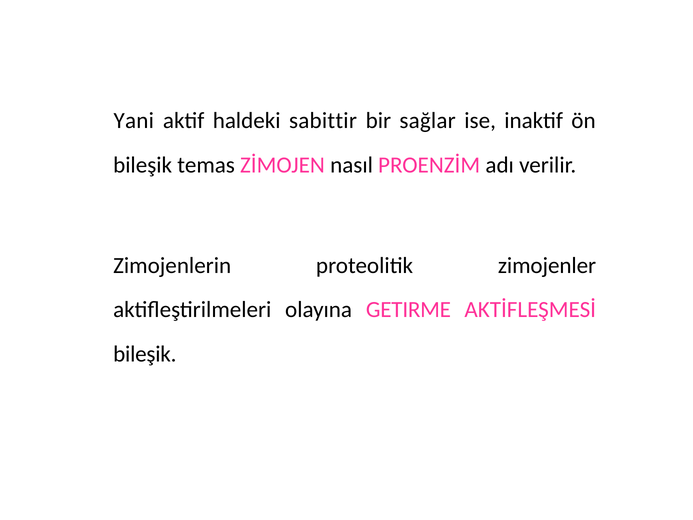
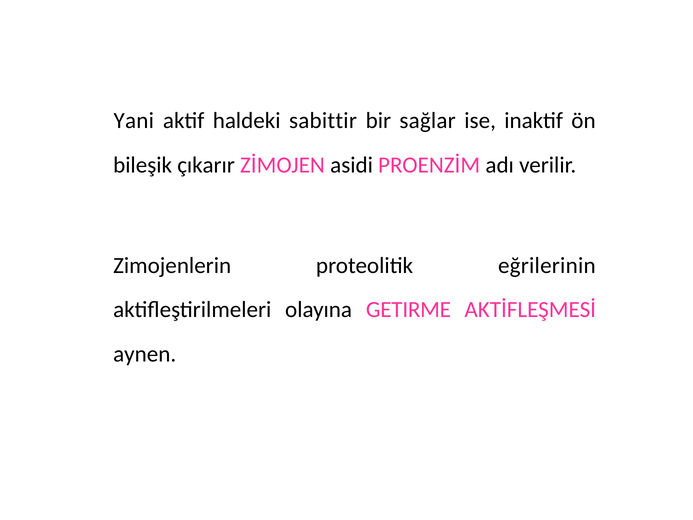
temas: temas -> çıkarır (206, 165)
nasıl: nasıl -> asidi (352, 165)
zimojenler: zimojenler -> eğrilerinin (547, 265)
bileşik: bileşik -> aynen (145, 354)
